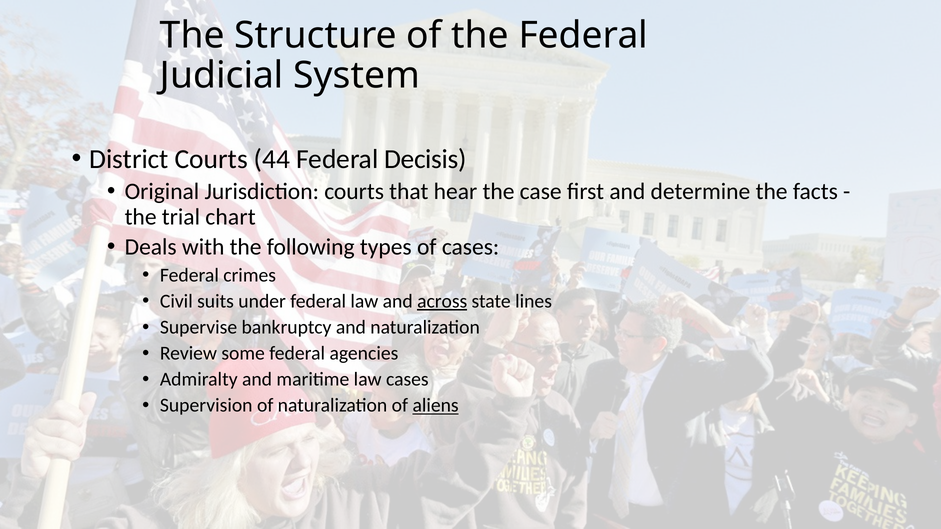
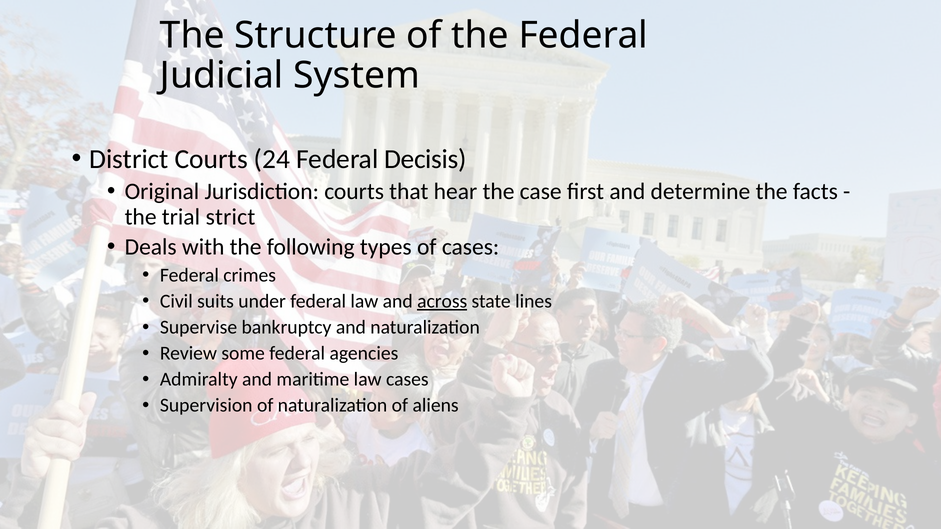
44: 44 -> 24 (272, 159)
chart: chart -> strict (230, 217)
aliens underline: present -> none (436, 406)
